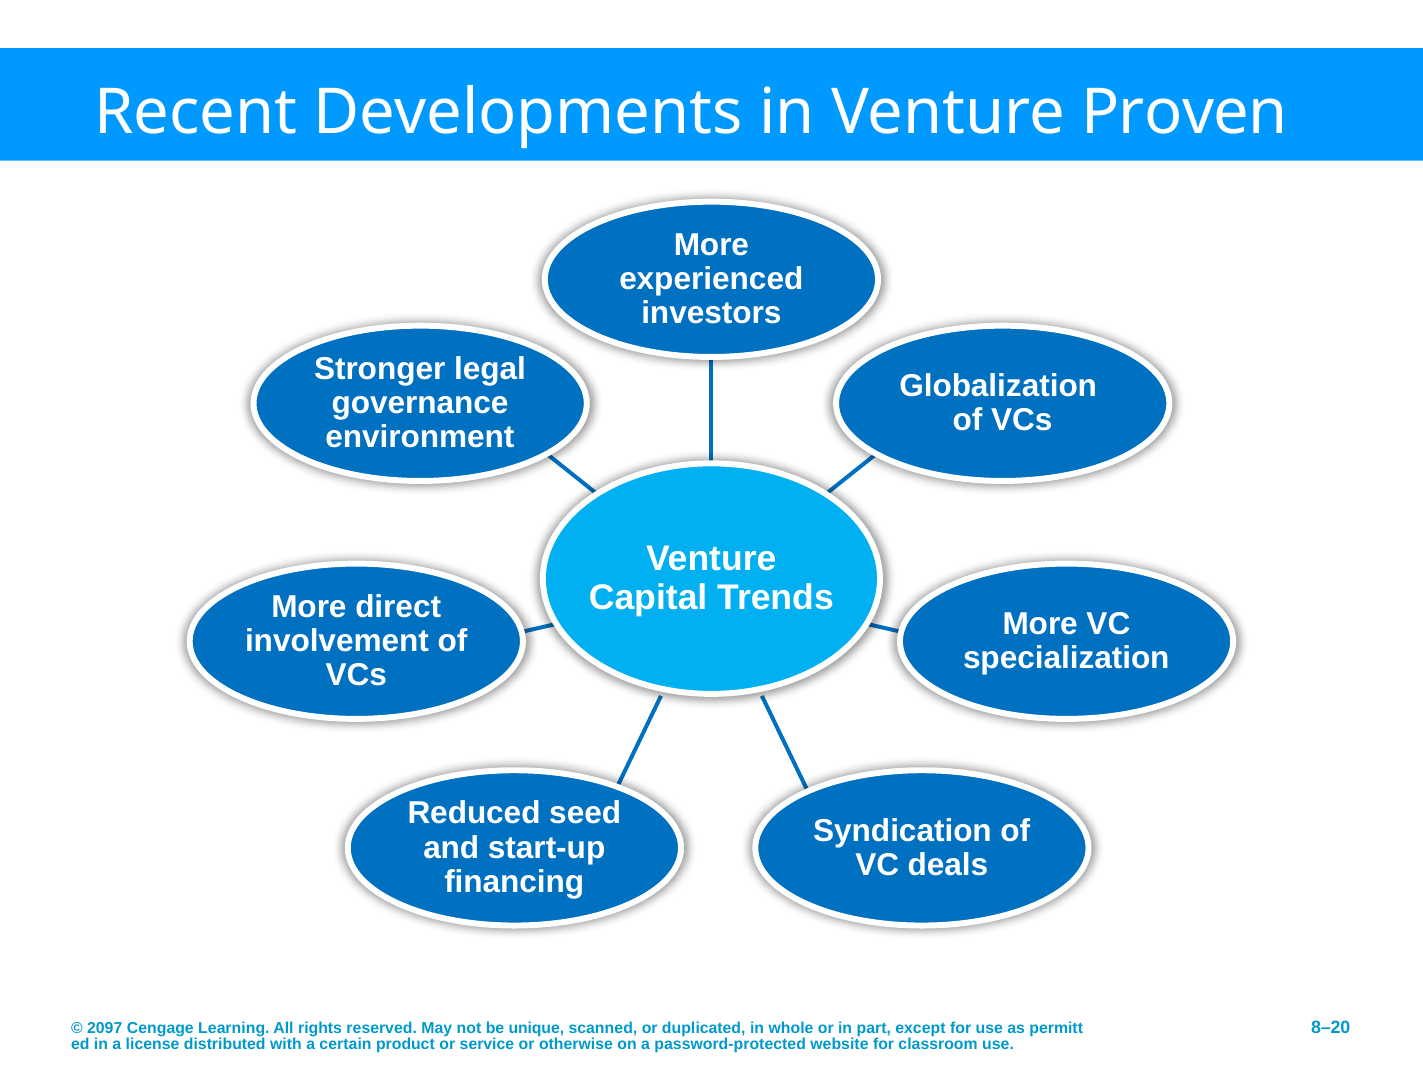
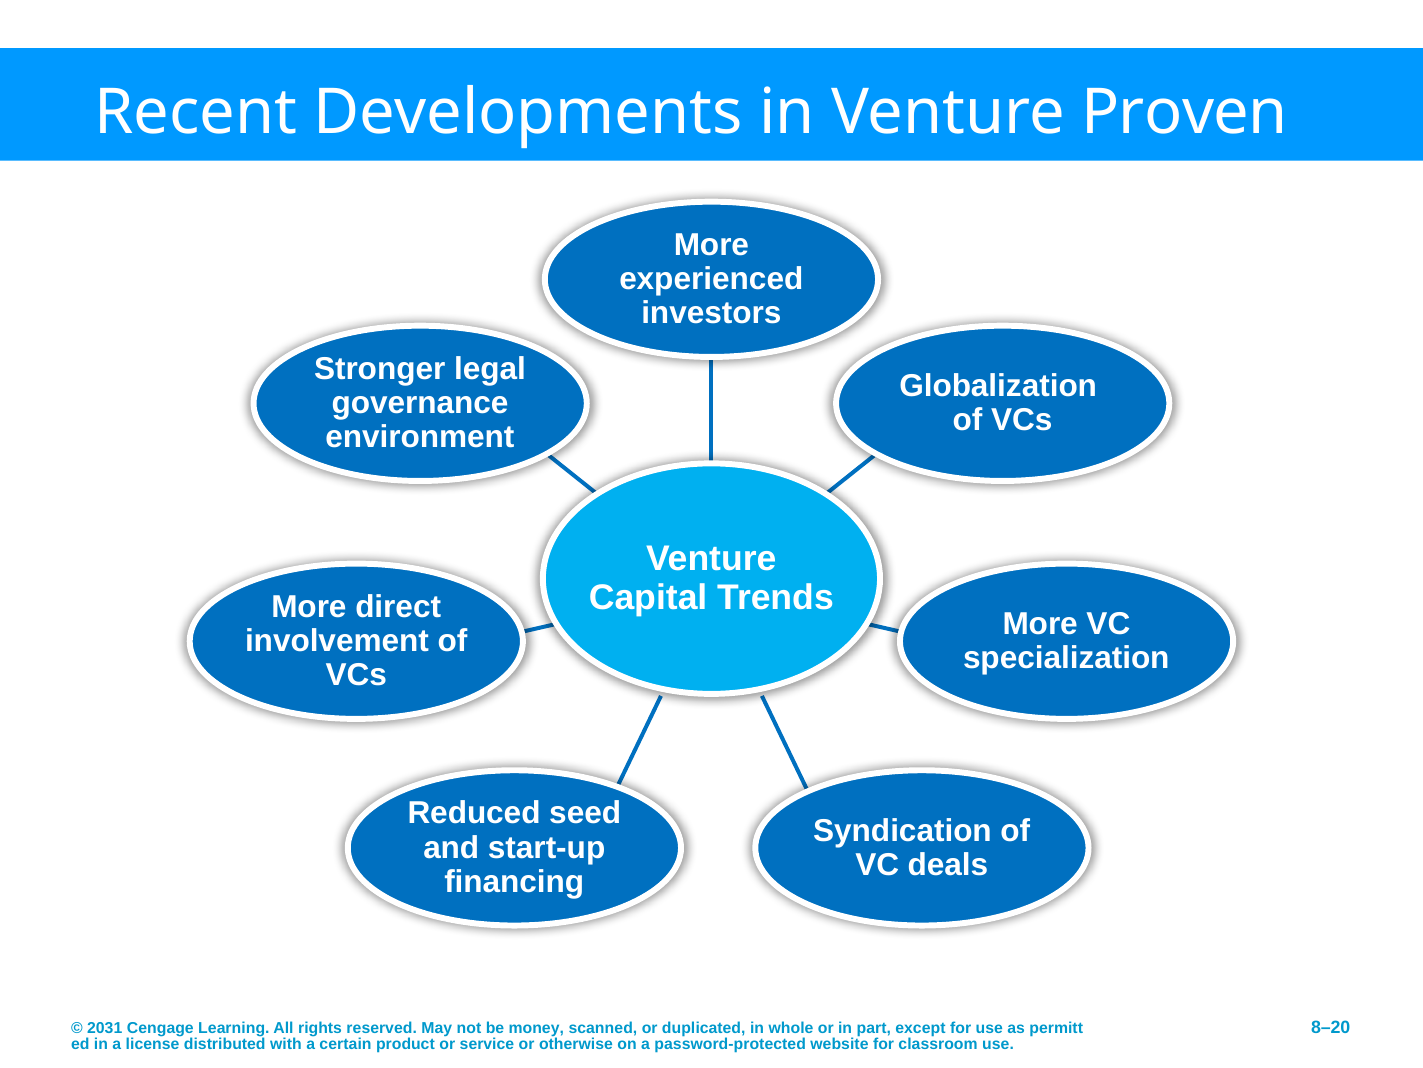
2097: 2097 -> 2031 (105, 1028)
unique: unique -> money (536, 1028)
